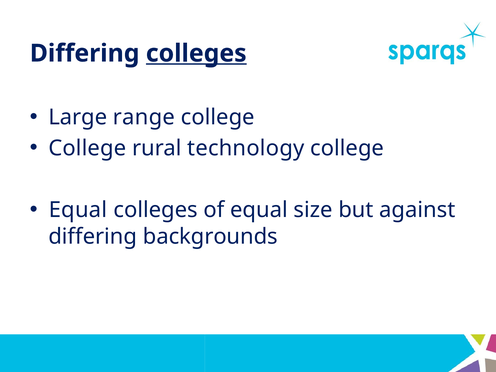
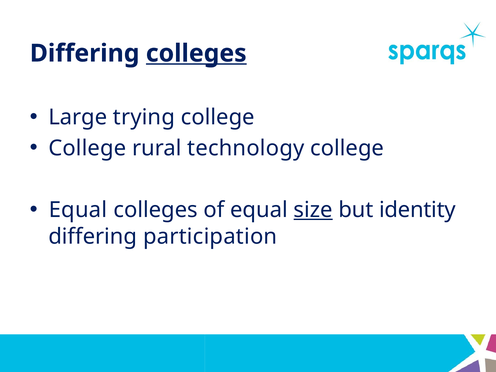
range: range -> trying (144, 117)
size underline: none -> present (313, 210)
against: against -> identity (417, 210)
backgrounds: backgrounds -> participation (210, 236)
